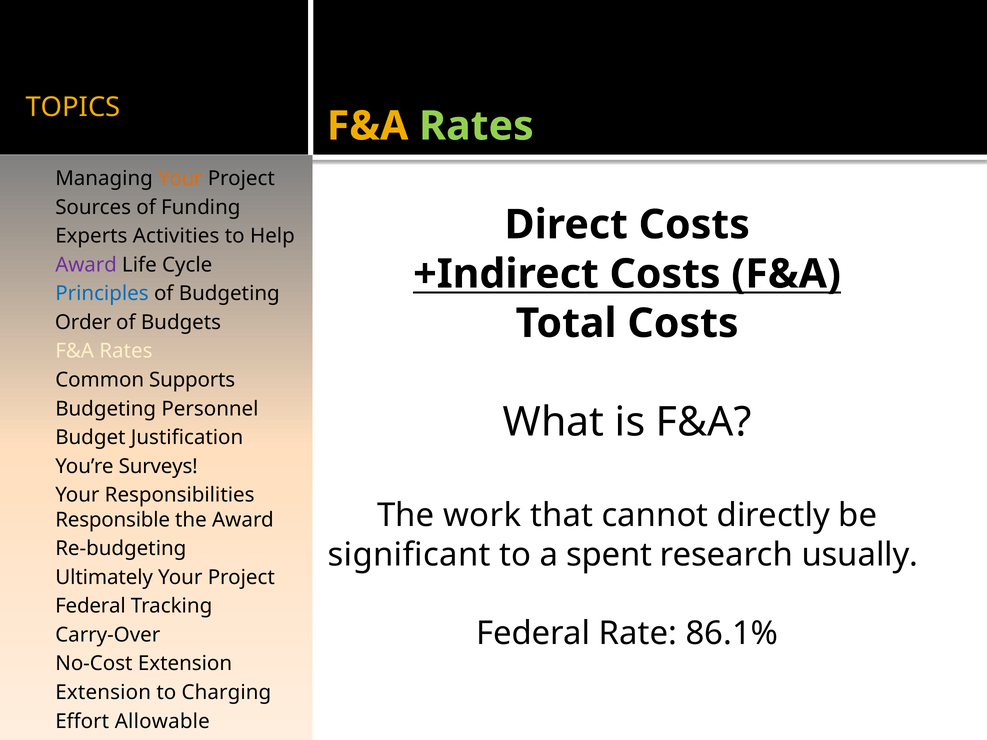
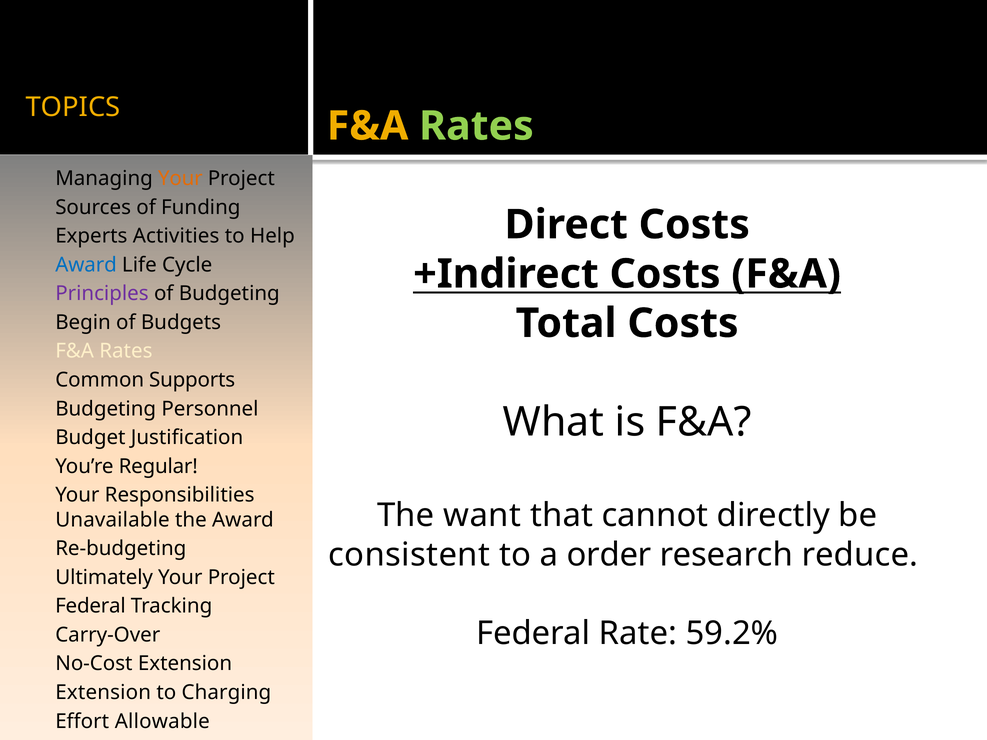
Award colour: purple -> blue (86, 265)
Principles colour: blue -> purple (102, 294)
Order: Order -> Begin (83, 323)
Surveys: Surveys -> Regular (158, 466)
work: work -> want (482, 515)
Responsible: Responsible -> Unavailable (112, 520)
significant: significant -> consistent (409, 555)
spent: spent -> order (609, 555)
usually: usually -> reduce (860, 555)
86.1%: 86.1% -> 59.2% (732, 634)
